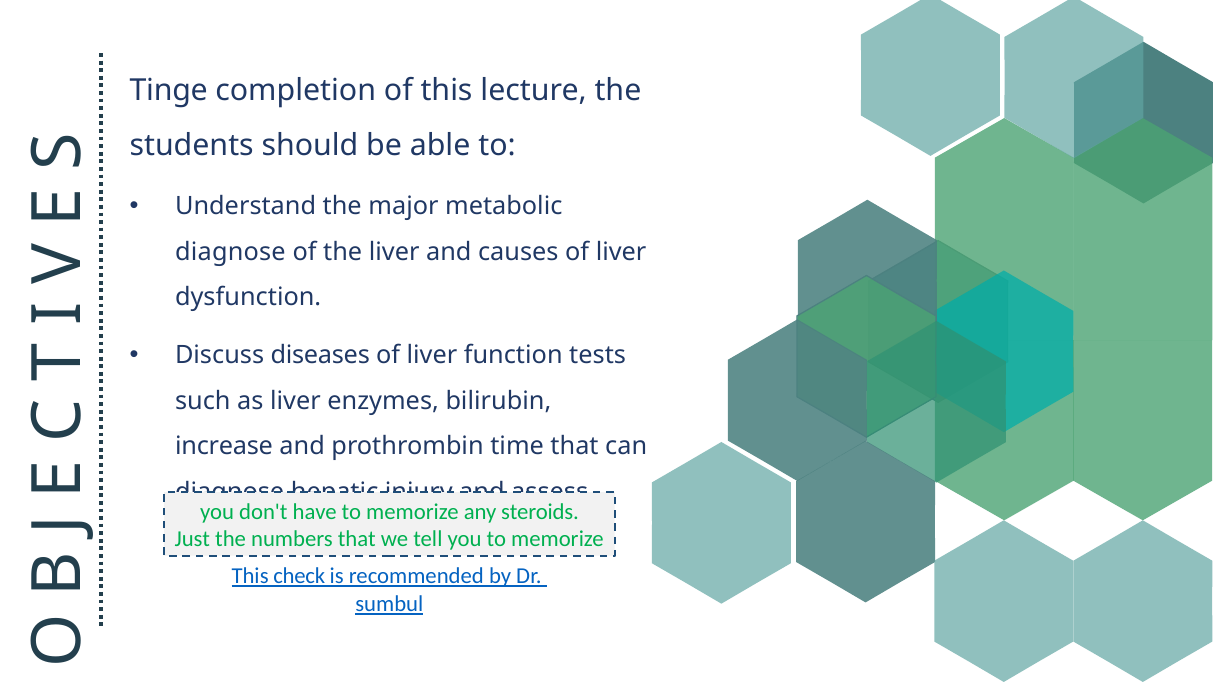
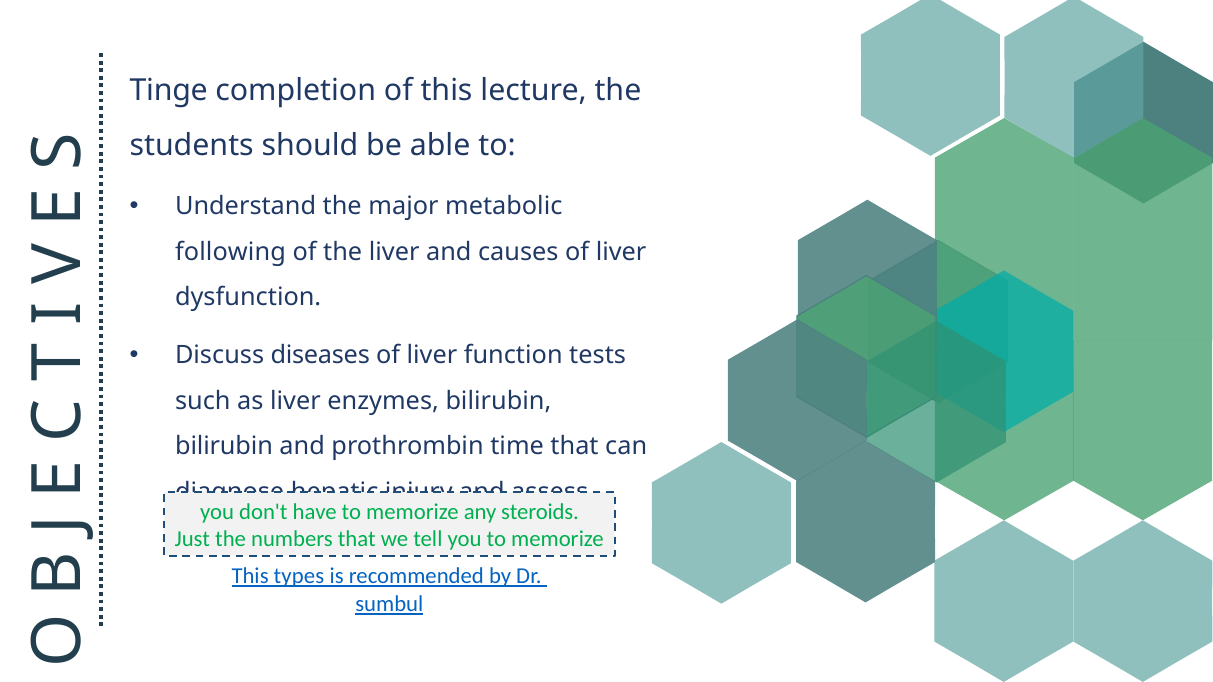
diagnose: diagnose -> following (230, 252)
increase: increase -> bilirubin (224, 446)
check: check -> types (299, 576)
